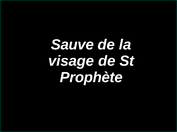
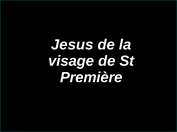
Sauve: Sauve -> Jesus (72, 45)
Prophète: Prophète -> Première (91, 78)
